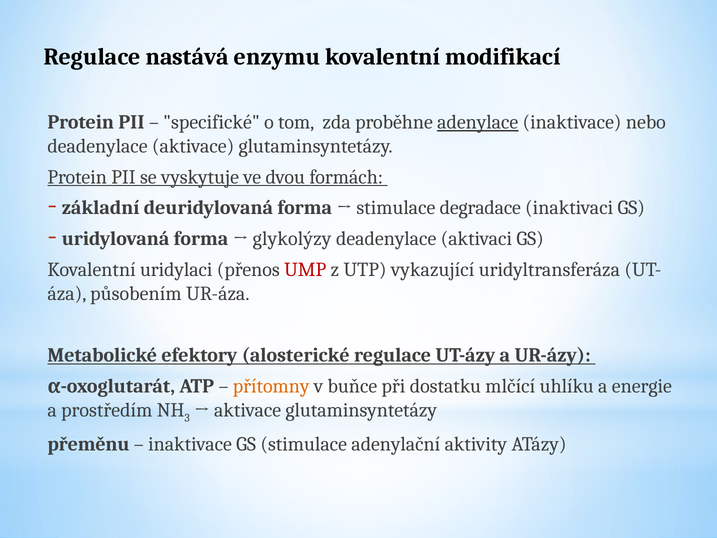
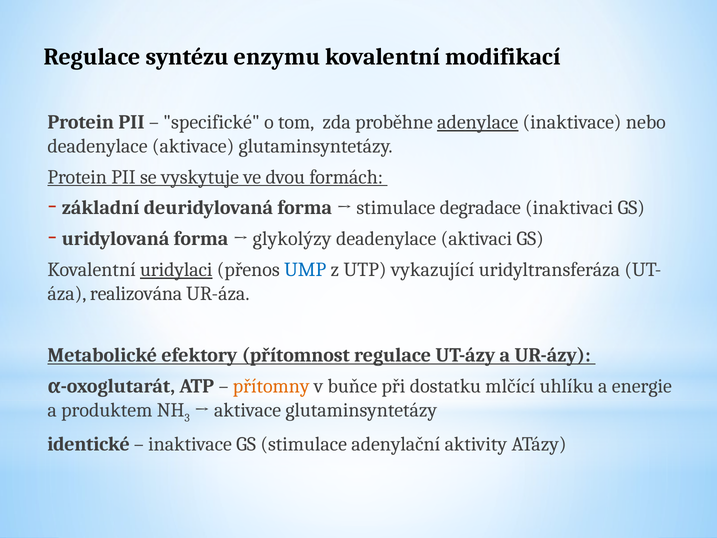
nastává: nastává -> syntézu (187, 57)
uridylaci underline: none -> present (176, 269)
UMP colour: red -> blue (305, 269)
působením: působením -> realizována (136, 293)
alosterické: alosterické -> přítomnost (296, 355)
prostředím: prostředím -> produktem (107, 410)
přeměnu: přeměnu -> identické (89, 444)
